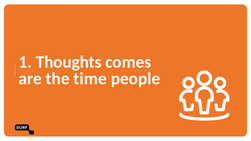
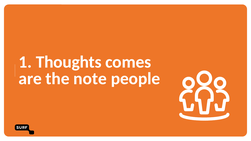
time: time -> note (90, 79)
